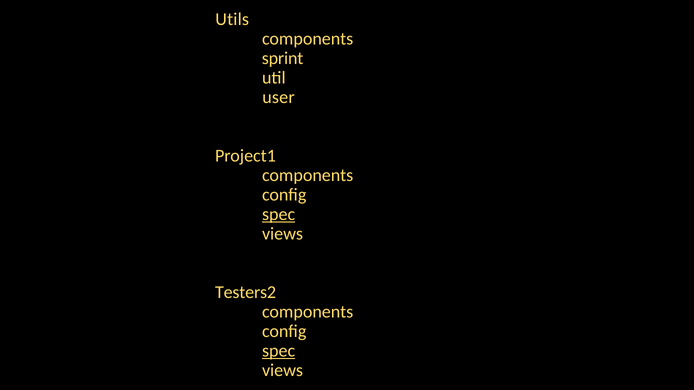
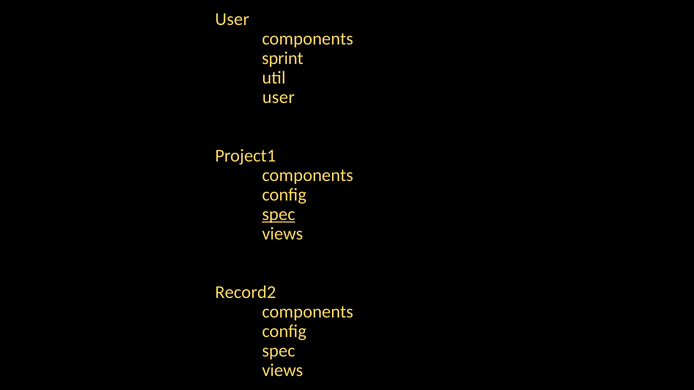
Utils: Utils -> User (232, 19)
Testers2: Testers2 -> Record2 (245, 292)
spec underline: present -> none (279, 351)
